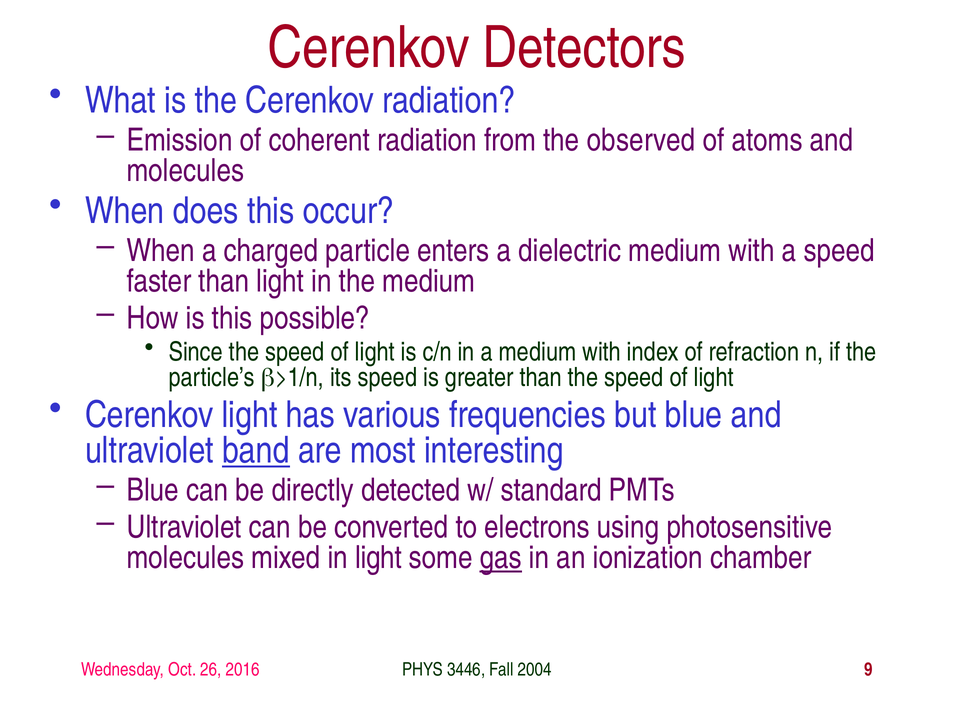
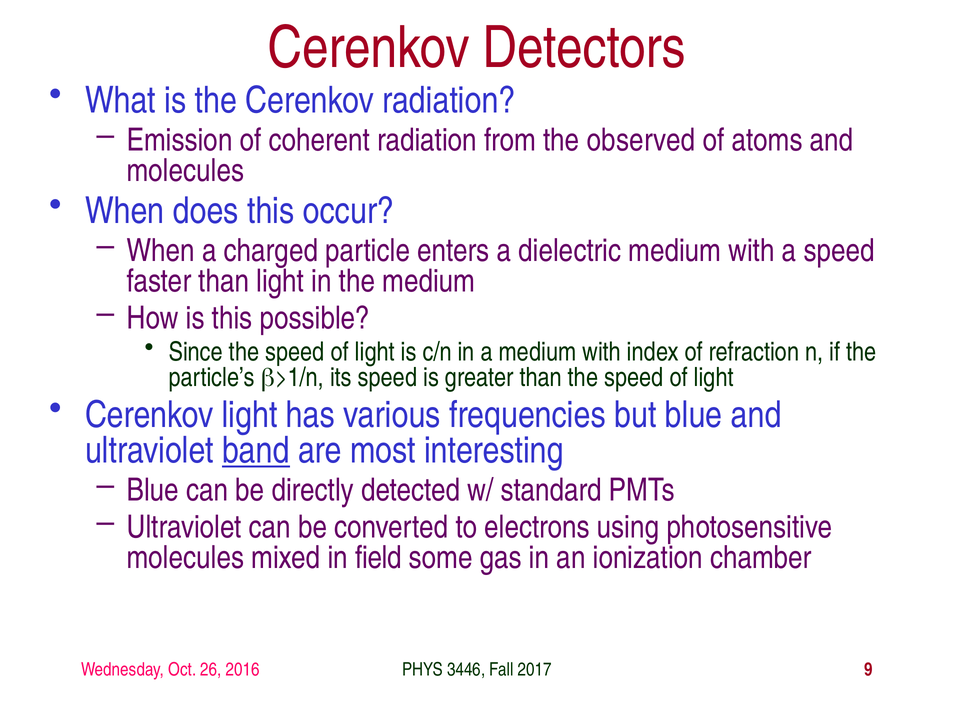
in light: light -> field (379, 557)
gas underline: present -> none (501, 557)
2004: 2004 -> 2017 (535, 669)
